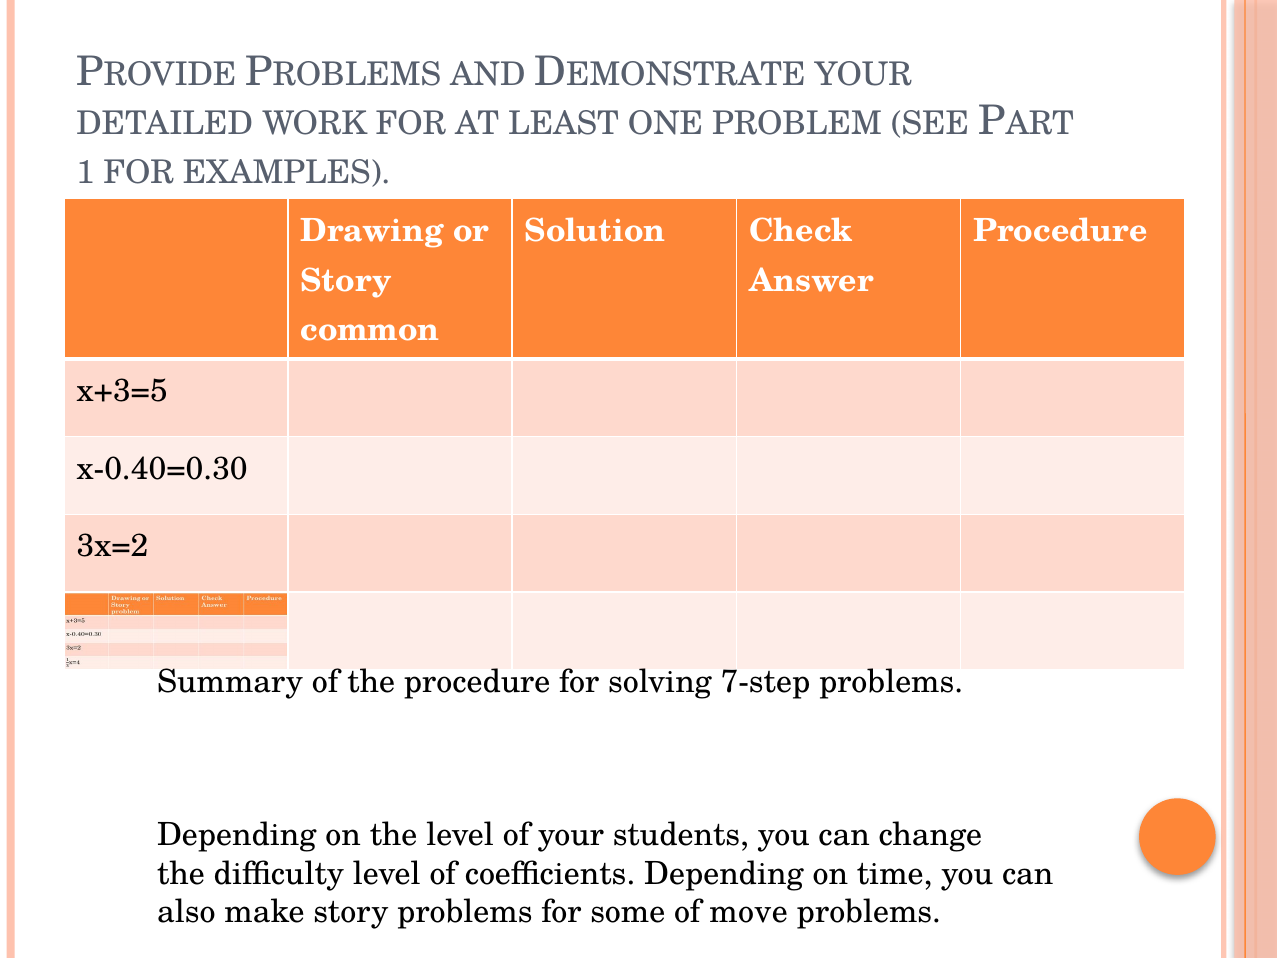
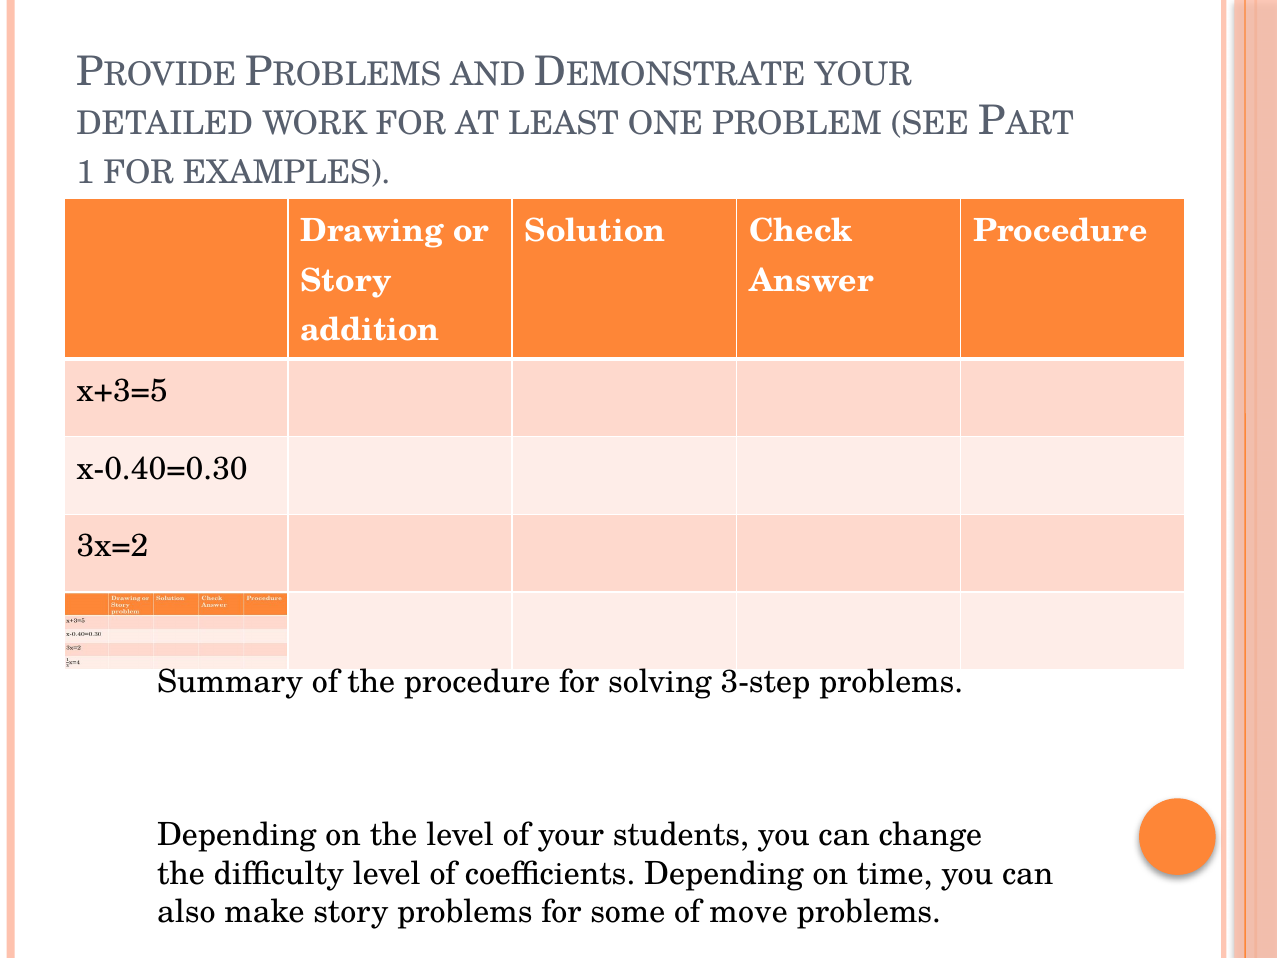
common: common -> addition (370, 330)
7-step: 7-step -> 3-step (765, 682)
